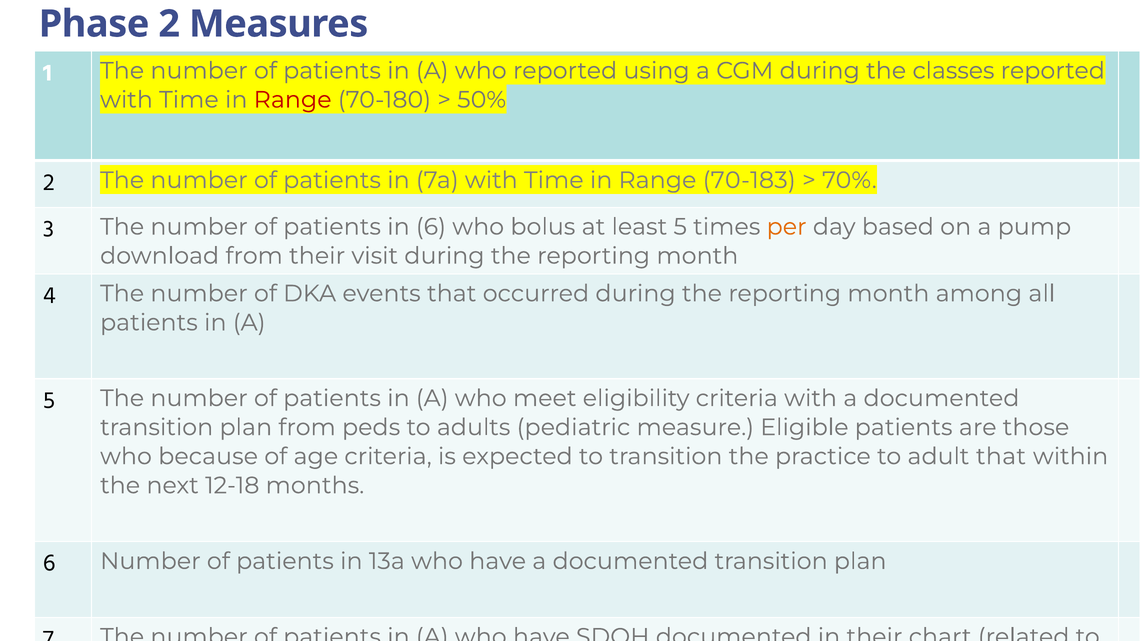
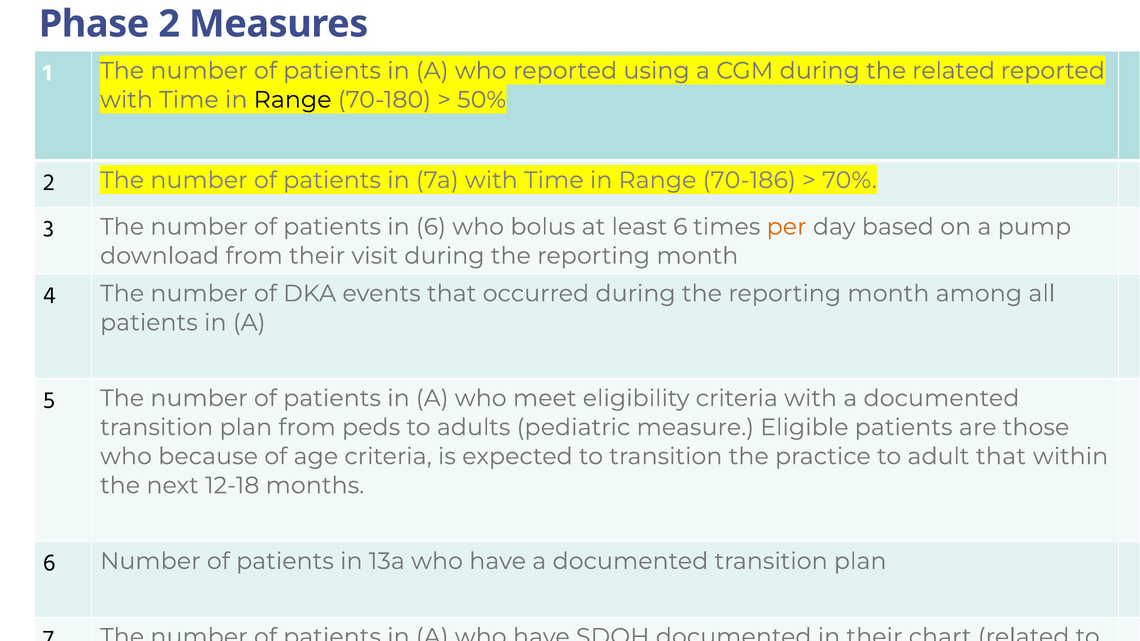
the classes: classes -> related (954, 71)
Range colour: red -> black (293, 100)
70-183: 70-183 -> 70-186 (749, 180)
least 5: 5 -> 6 (680, 227)
